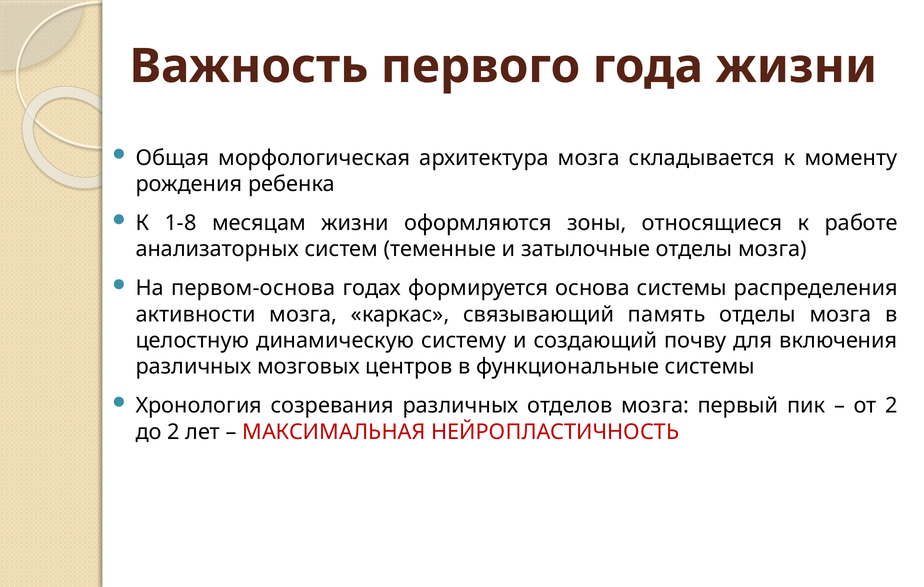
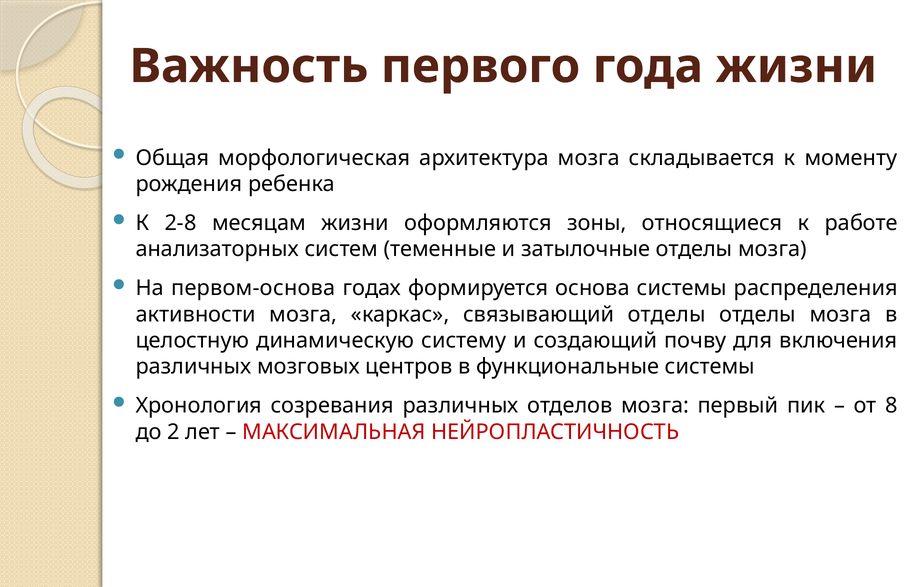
1-8: 1-8 -> 2-8 (180, 223)
связывающий память: память -> отделы (667, 314)
от 2: 2 -> 8 (891, 405)
